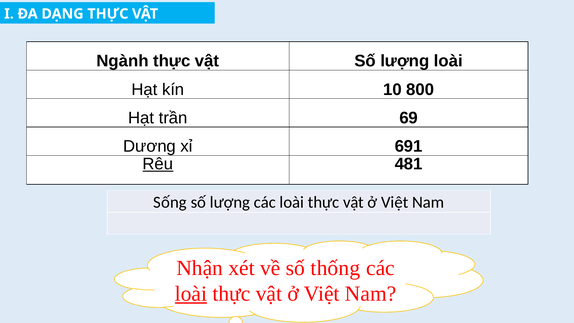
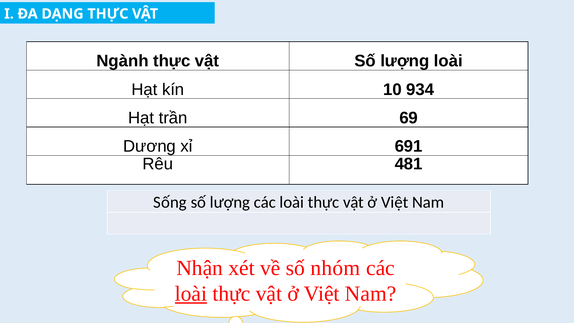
800: 800 -> 934 (420, 89)
Rêu underline: present -> none (158, 164)
thống: thống -> nhóm (335, 268)
